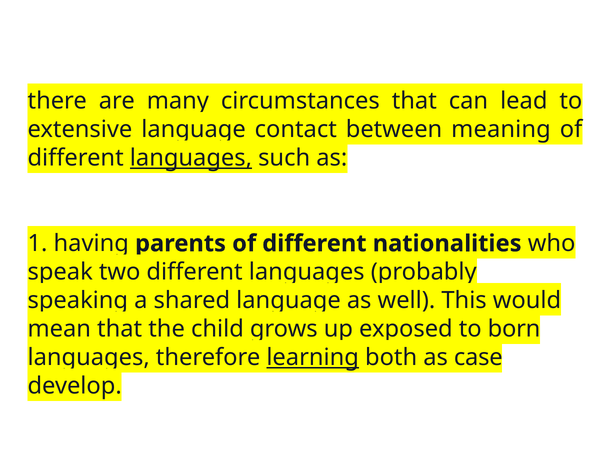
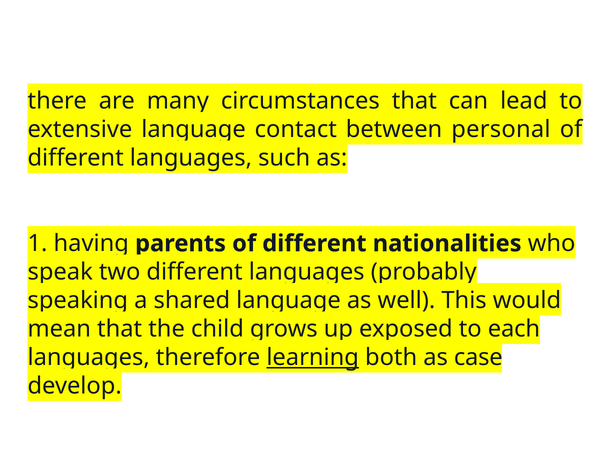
meaning: meaning -> personal (501, 129)
languages underline: present -> none (191, 158)
born: born -> each (514, 329)
